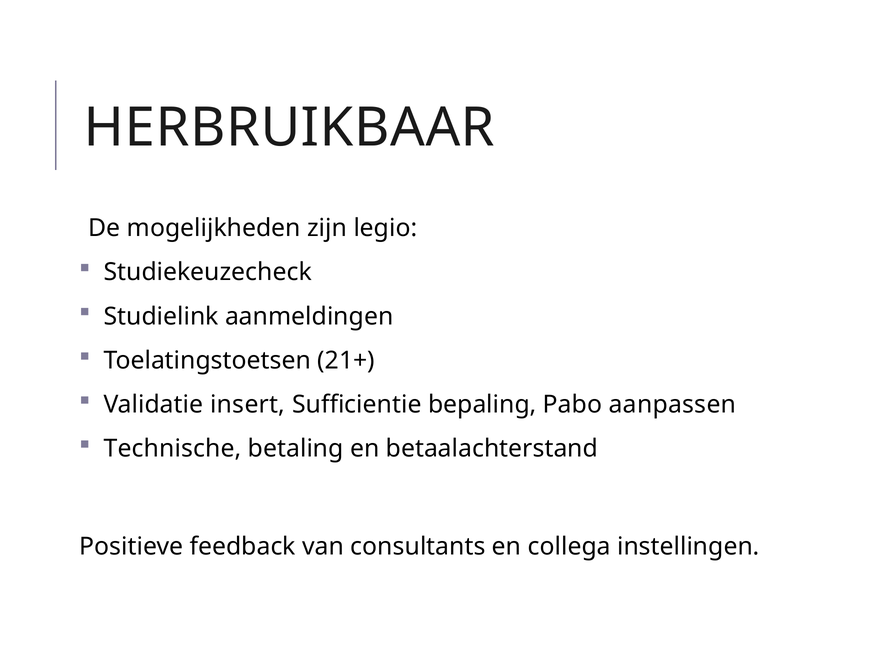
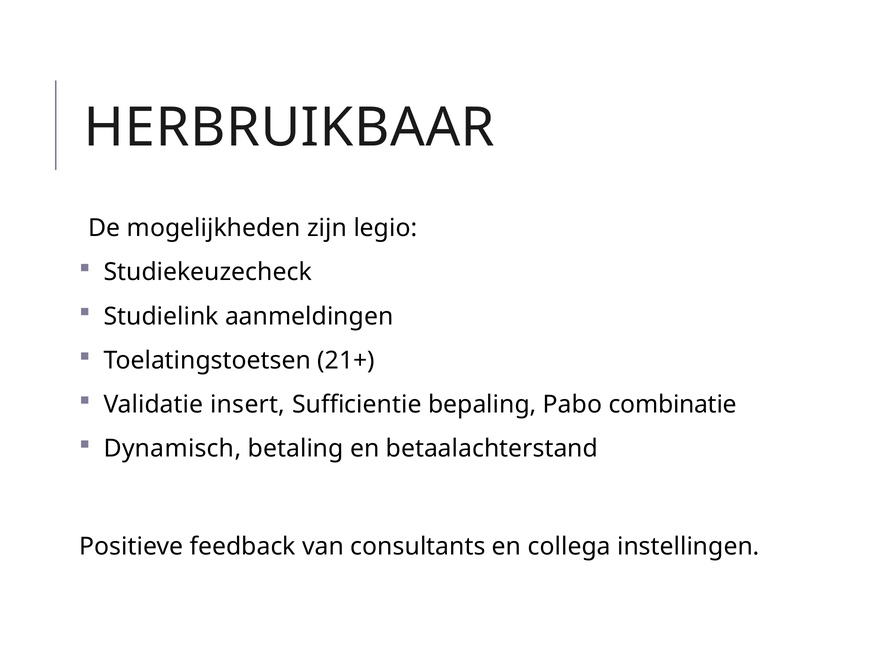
aanpassen: aanpassen -> combinatie (673, 405)
Technische: Technische -> Dynamisch (172, 449)
